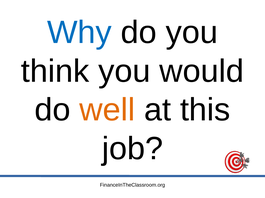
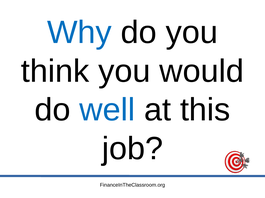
well colour: orange -> blue (107, 110)
